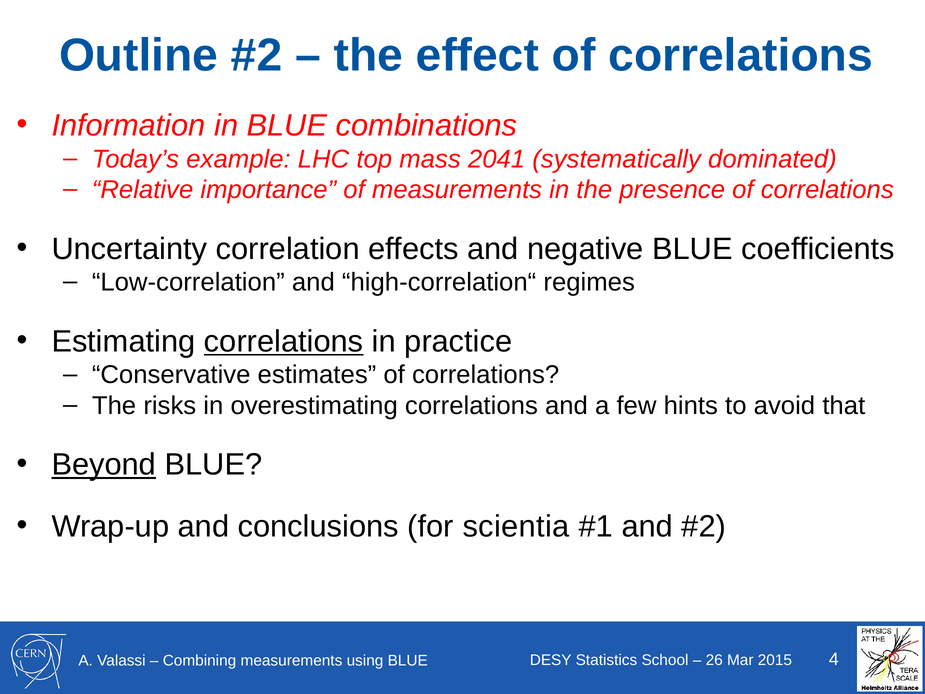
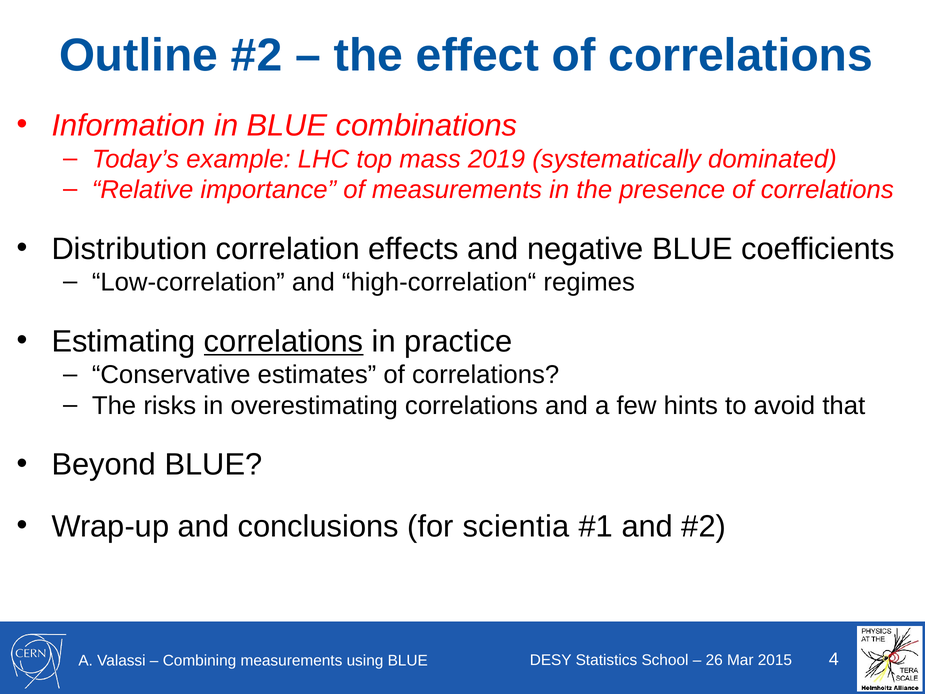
2041: 2041 -> 2019 (497, 159)
Uncertainty: Uncertainty -> Distribution (129, 249)
Beyond underline: present -> none (104, 465)
